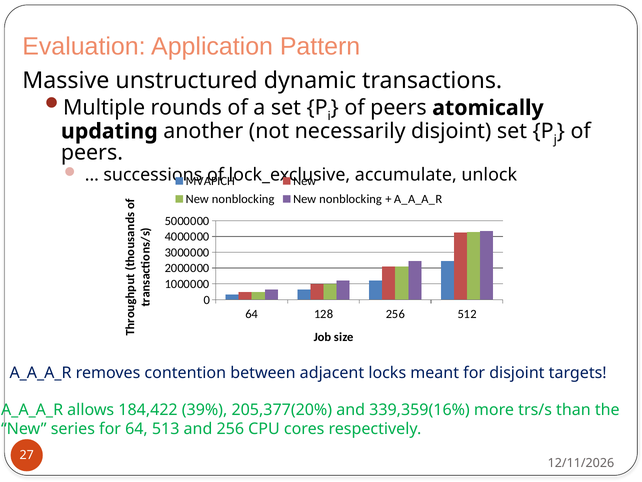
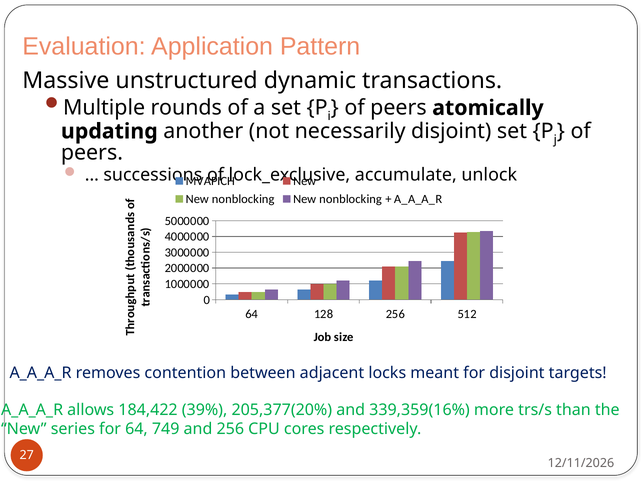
513: 513 -> 749 (166, 429)
